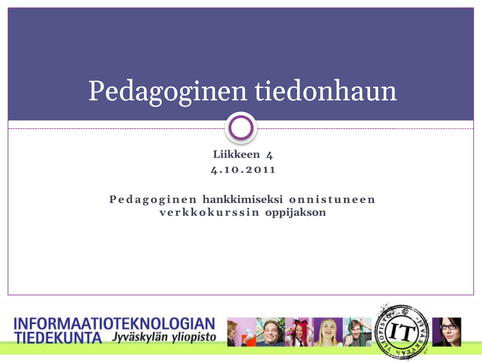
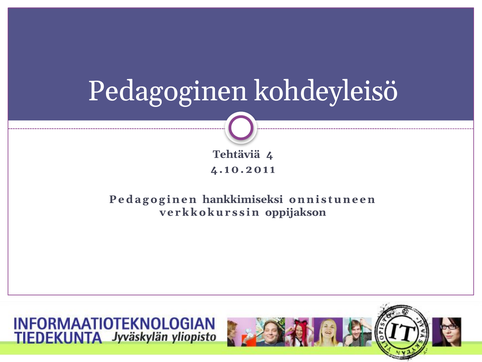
tiedonhaun: tiedonhaun -> kohdeyleisö (326, 91)
Liikkeen: Liikkeen -> Tehtäviä (236, 154)
